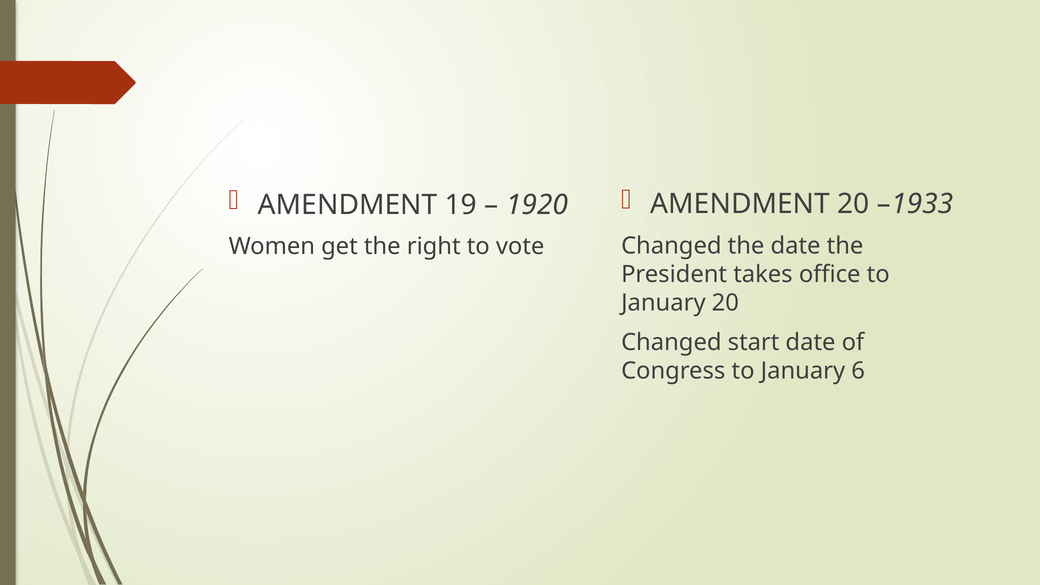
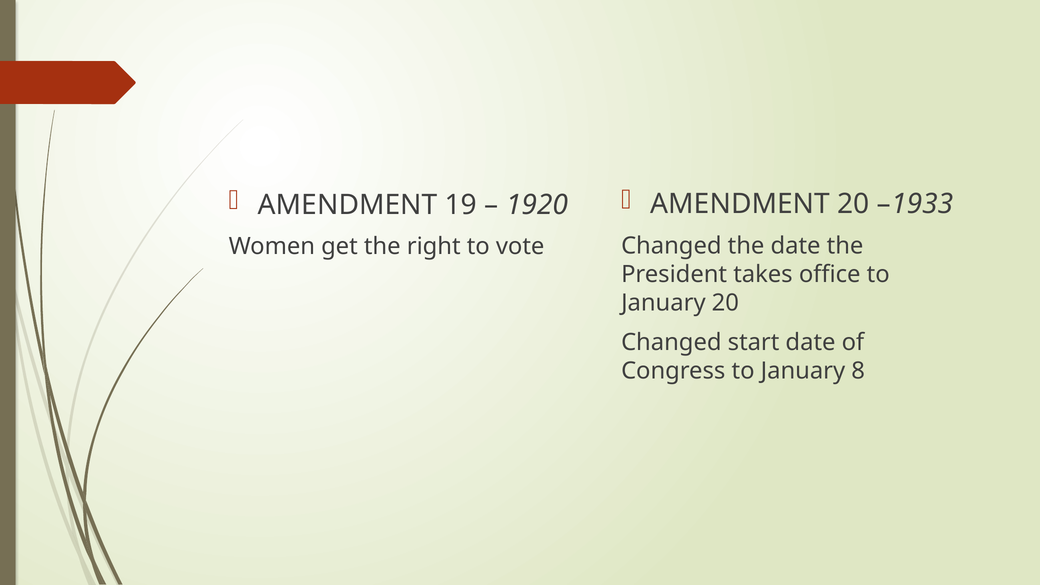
6: 6 -> 8 (858, 371)
